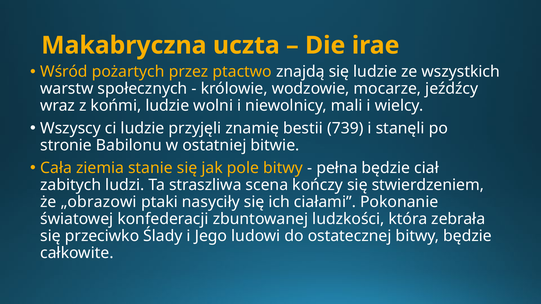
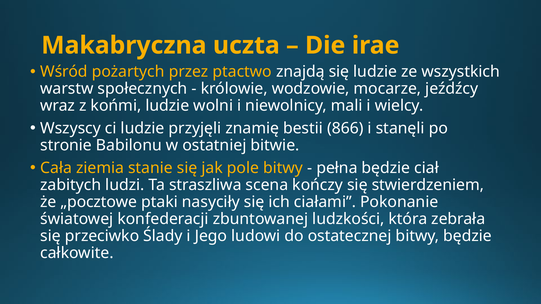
739: 739 -> 866 (345, 129)
„obrazowi: „obrazowi -> „pocztowe (99, 202)
